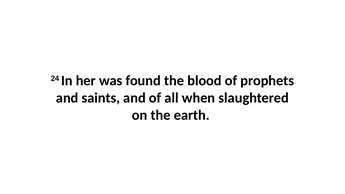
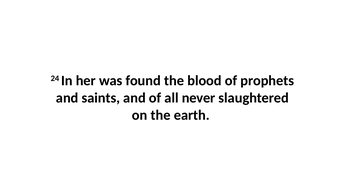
when: when -> never (199, 98)
